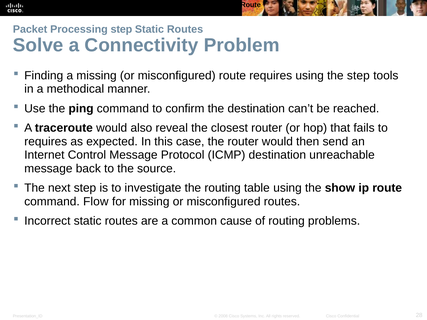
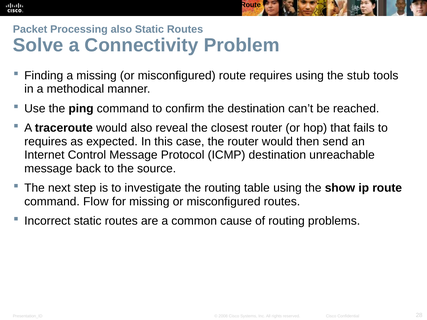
Processing step: step -> also (121, 29)
the step: step -> stub (358, 76)
